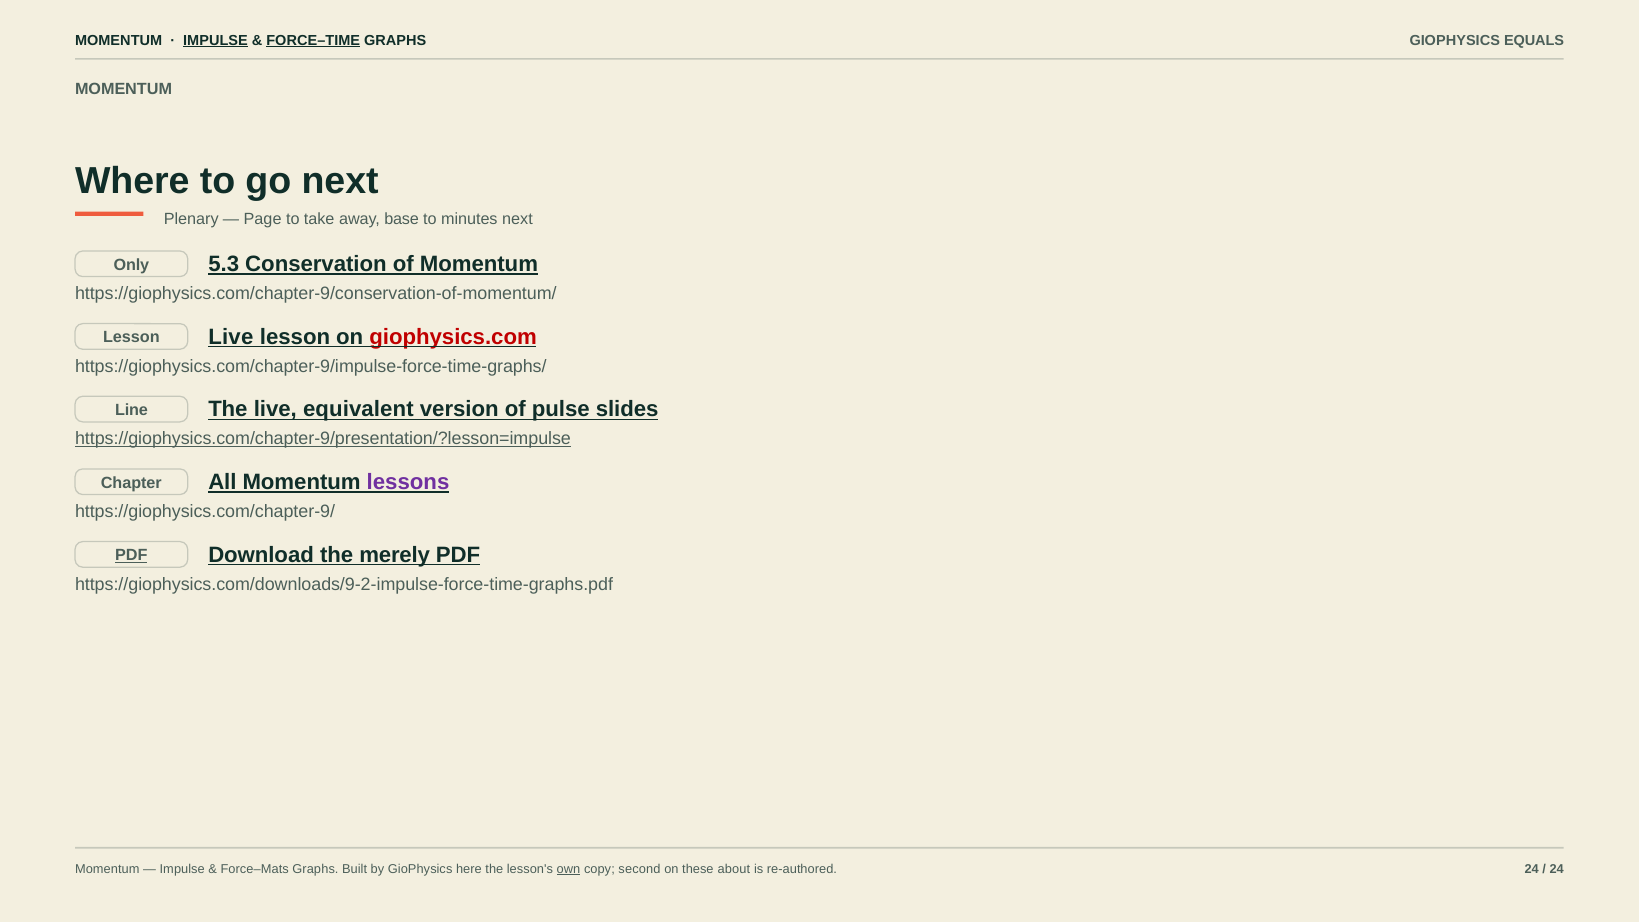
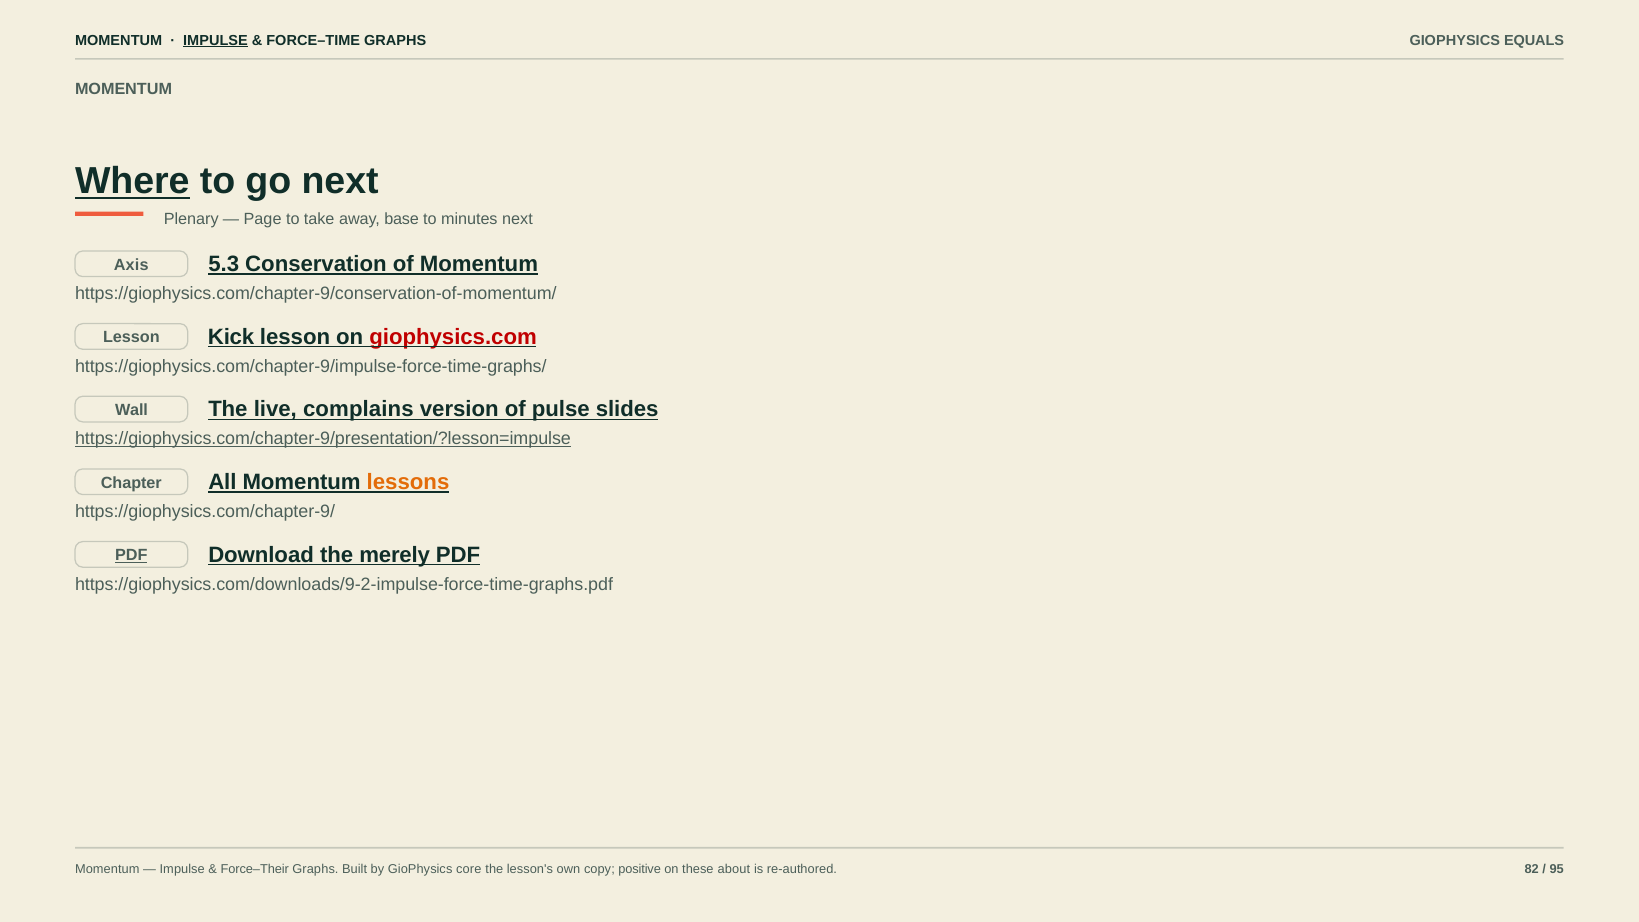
FORCE–TIME underline: present -> none (313, 40)
Where underline: none -> present (132, 182)
Only: Only -> Axis (131, 265)
Lesson Live: Live -> Kick (231, 337)
Line: Line -> Wall (131, 410)
equivalent: equivalent -> complains (358, 409)
lessons colour: purple -> orange (408, 482)
Force–Mats: Force–Mats -> Force–Their (255, 869)
here: here -> core (469, 869)
own underline: present -> none (568, 869)
second: second -> positive (640, 869)
re-authored 24: 24 -> 82 (1532, 869)
24: 24 -> 95 (1557, 869)
